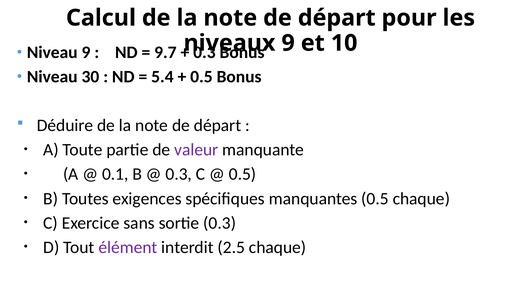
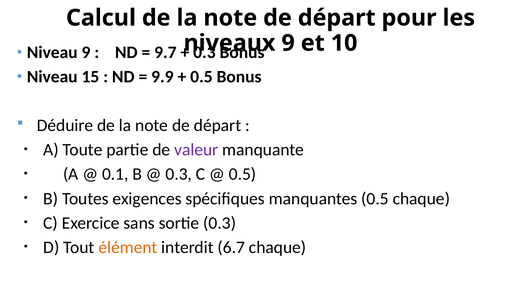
30: 30 -> 15 (90, 77)
5.4: 5.4 -> 9.9 (162, 77)
élément colour: purple -> orange (128, 248)
2.5: 2.5 -> 6.7 (231, 248)
